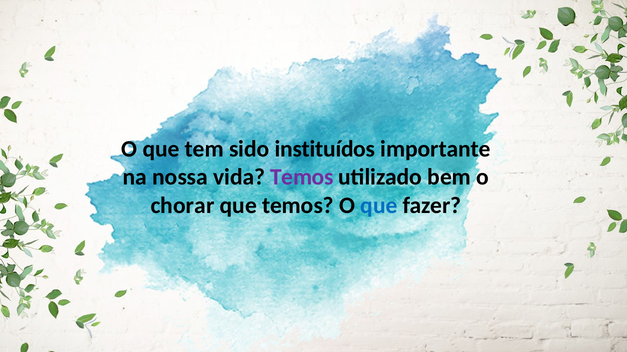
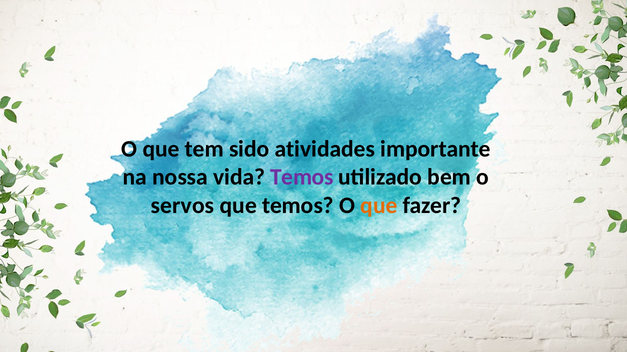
instituídos: instituídos -> atividades (325, 149)
chorar: chorar -> servos (182, 206)
que colour: blue -> orange (379, 206)
